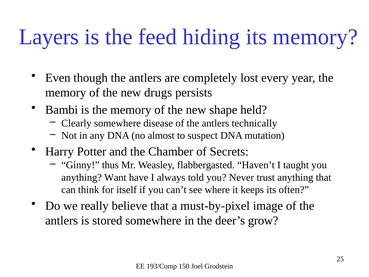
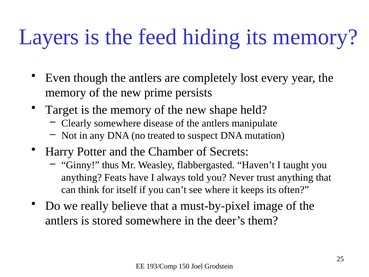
drugs: drugs -> prime (158, 93)
Bambi: Bambi -> Target (62, 110)
technically: technically -> manipulate (254, 123)
almost: almost -> treated (161, 135)
Want: Want -> Feats (115, 177)
grow: grow -> them (263, 220)
